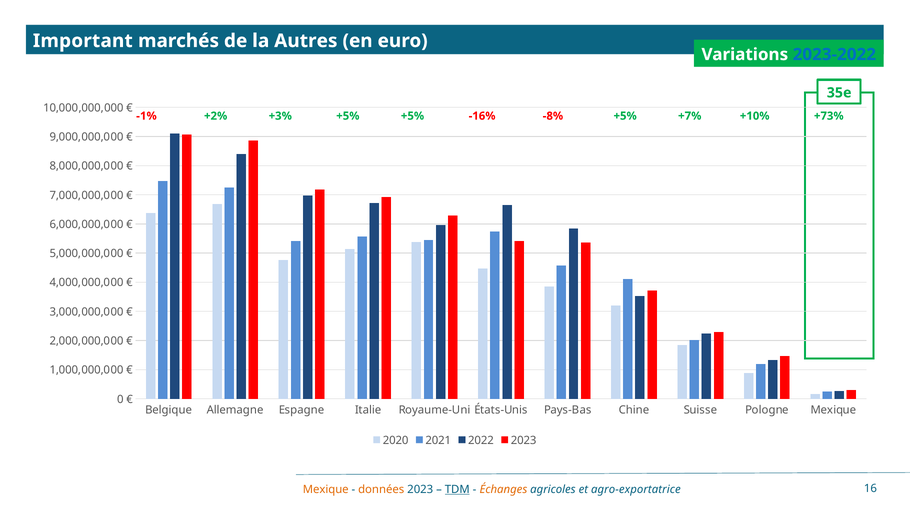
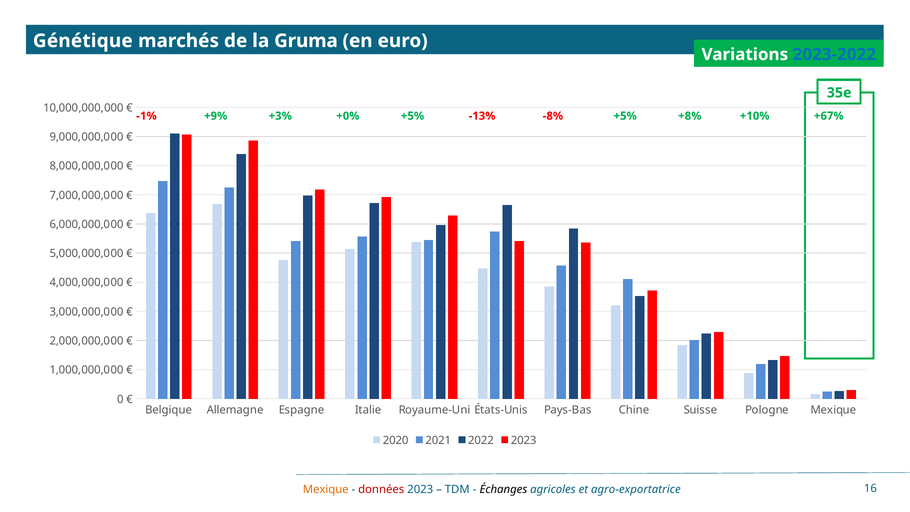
Important: Important -> Génétique (83, 41)
Autres: Autres -> Gruma (306, 41)
+2%: +2% -> +9% (216, 116)
+3% +5%: +5% -> +0% (348, 116)
-16%: -16% -> -13% (482, 116)
+7%: +7% -> +8% (690, 116)
+73%: +73% -> +67% (829, 116)
données colour: orange -> red (381, 489)
TDM underline: present -> none (457, 489)
Échanges colour: orange -> black (503, 489)
